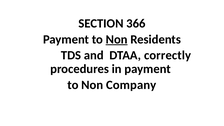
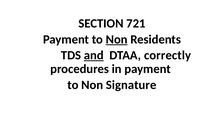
366: 366 -> 721 (136, 23)
and underline: none -> present (94, 55)
Company: Company -> Signature (131, 85)
